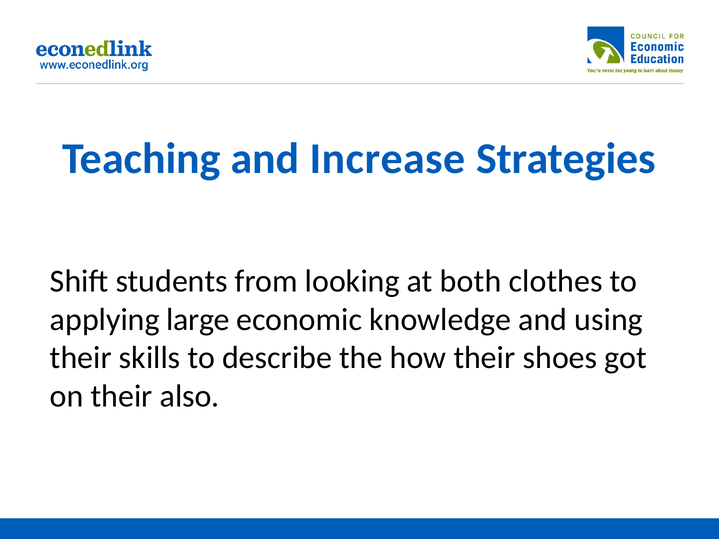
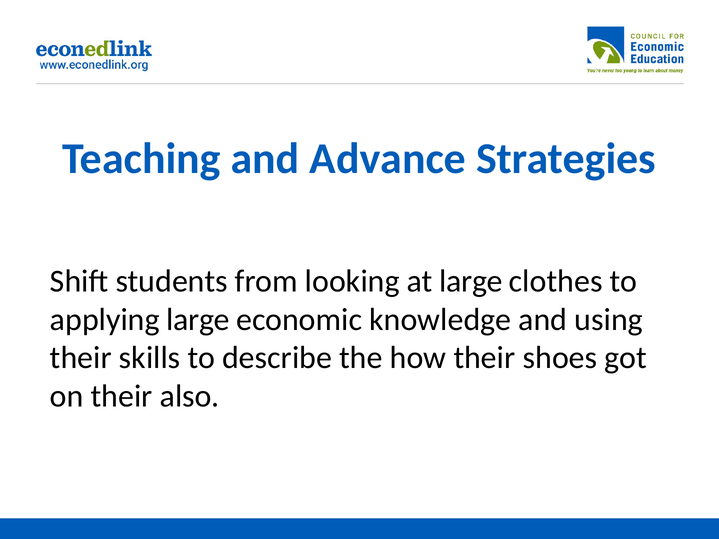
Increase: Increase -> Advance (388, 159)
at both: both -> large (471, 281)
